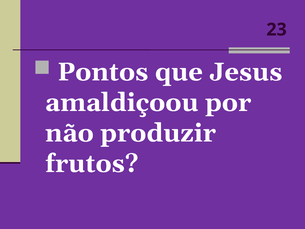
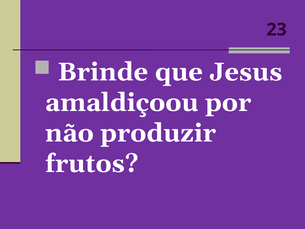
Pontos: Pontos -> Brinde (103, 72)
